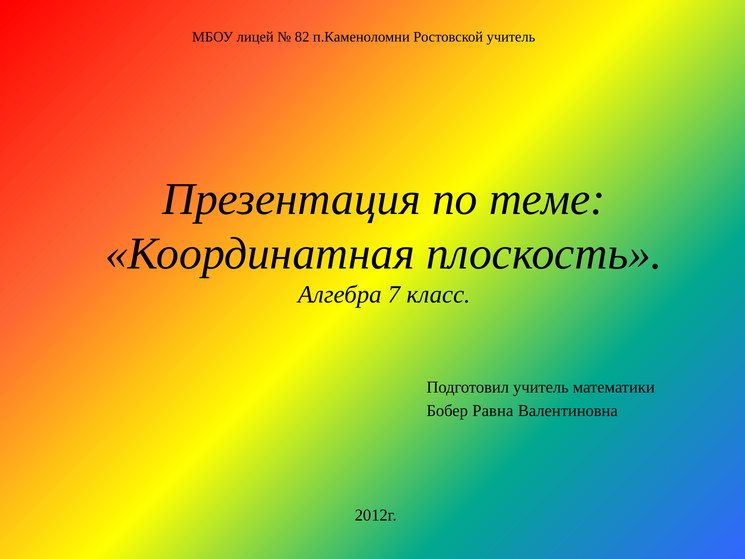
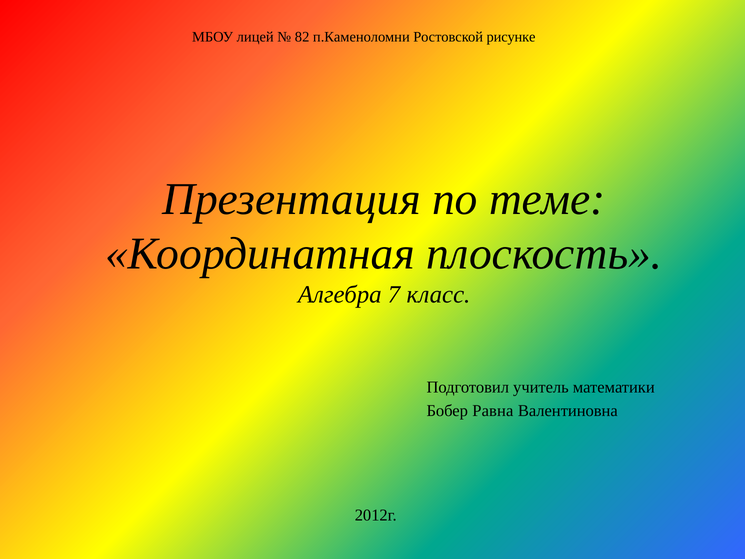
Ростовской учитель: учитель -> рисунке (511, 37)
